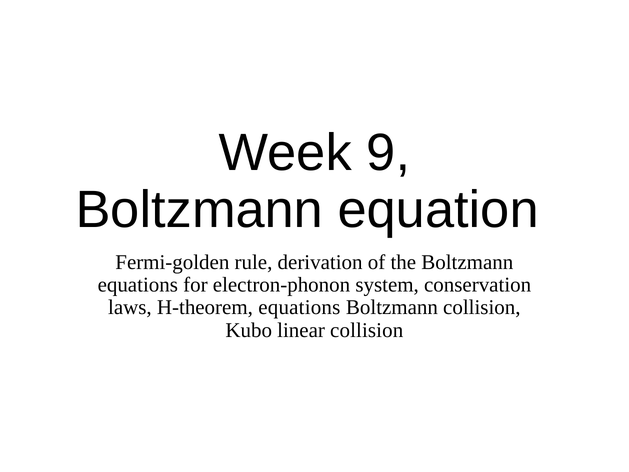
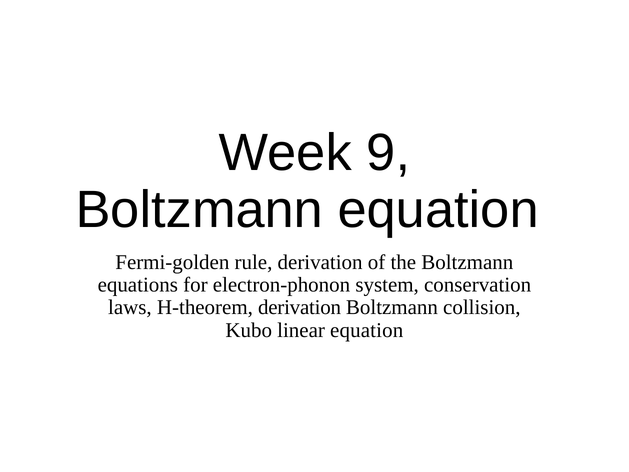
H-theorem equations: equations -> derivation (300, 307)
linear collision: collision -> equation (367, 330)
